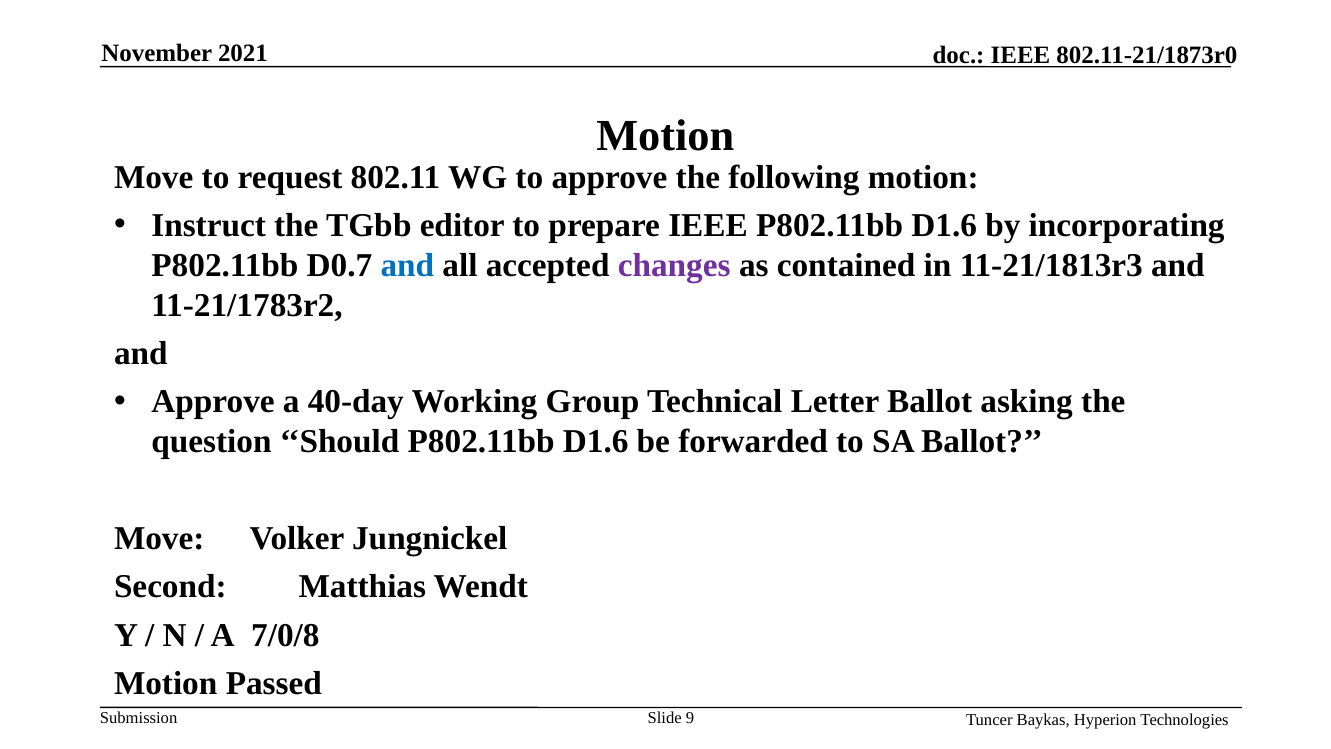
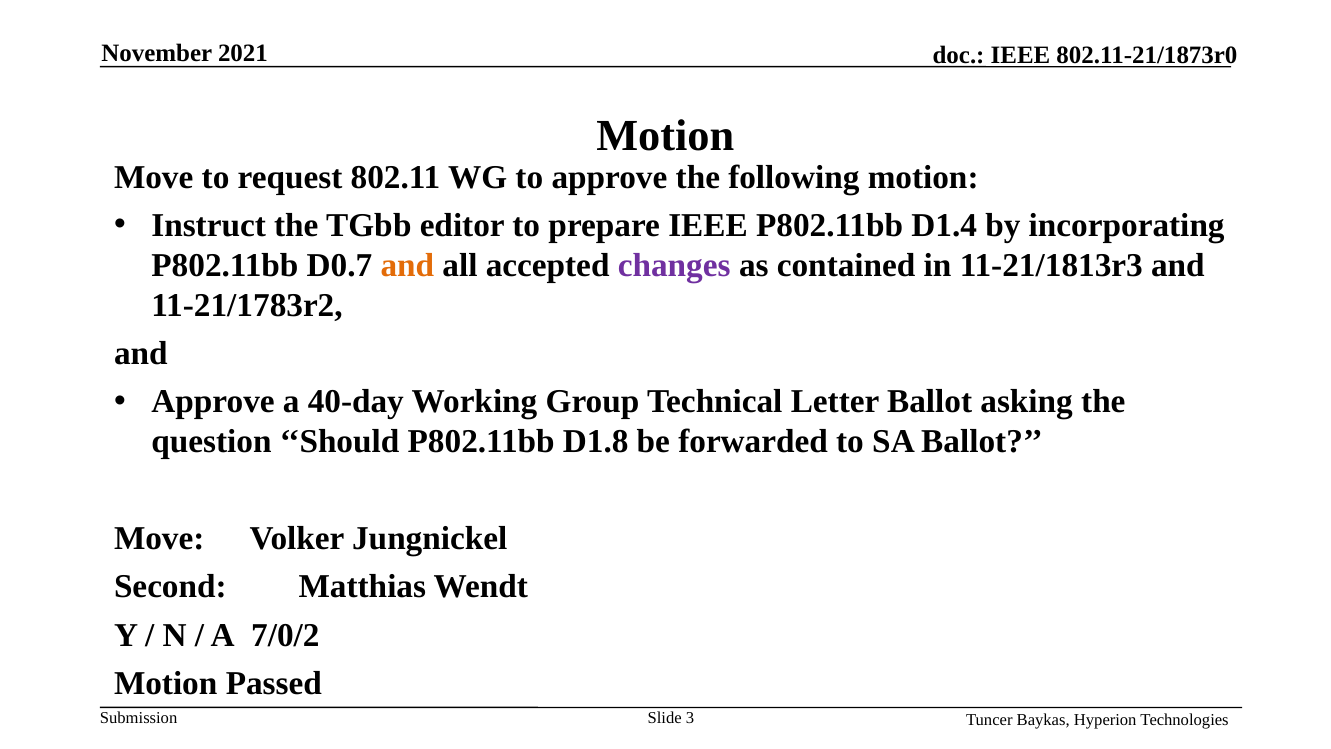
IEEE P802.11bb D1.6: D1.6 -> D1.4 (944, 225)
and colour: blue -> orange (407, 265)
Should P802.11bb D1.6: D1.6 -> D1.8 (596, 442)
7/0/8: 7/0/8 -> 7/0/2 (285, 635)
9: 9 -> 3 (690, 718)
